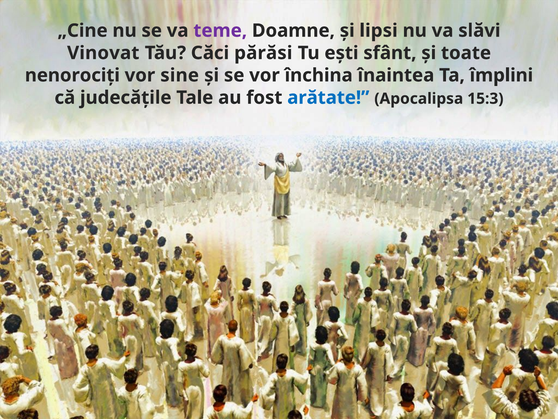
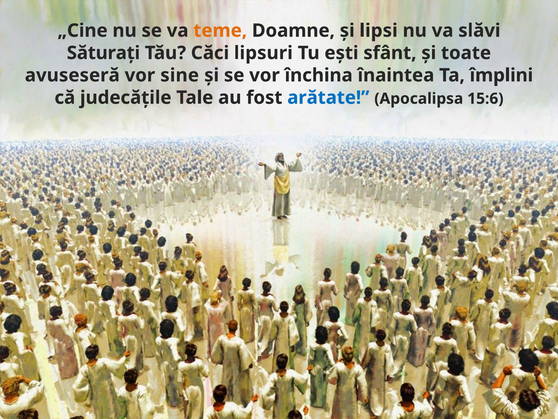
teme colour: purple -> orange (220, 31)
Vinovat: Vinovat -> Săturaţi (103, 53)
părăsi: părăsi -> lipsuri (263, 53)
nenorociţi: nenorociţi -> avuseseră (72, 75)
15:3: 15:3 -> 15:6 (485, 99)
